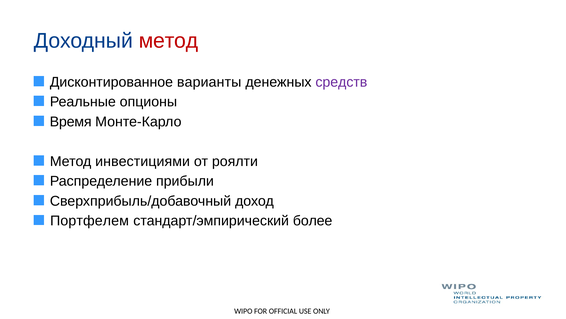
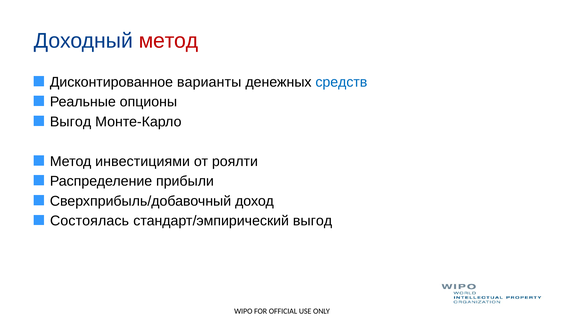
средств colour: purple -> blue (341, 82)
Время: Время -> Выгод (71, 121)
Портфелем: Портфелем -> Состоялась (90, 221)
стандарт/эмпирический более: более -> выгод (313, 221)
